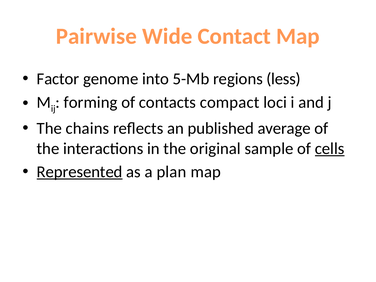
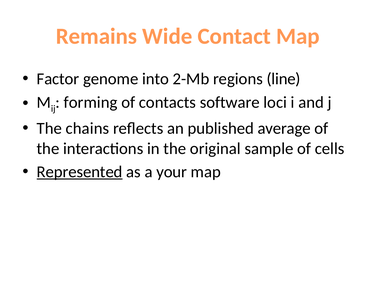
Pairwise: Pairwise -> Remains (96, 36)
5-Mb: 5-Mb -> 2-Mb (191, 79)
less: less -> line (284, 79)
compact: compact -> software (230, 102)
cells underline: present -> none (330, 149)
plan: plan -> your (172, 172)
